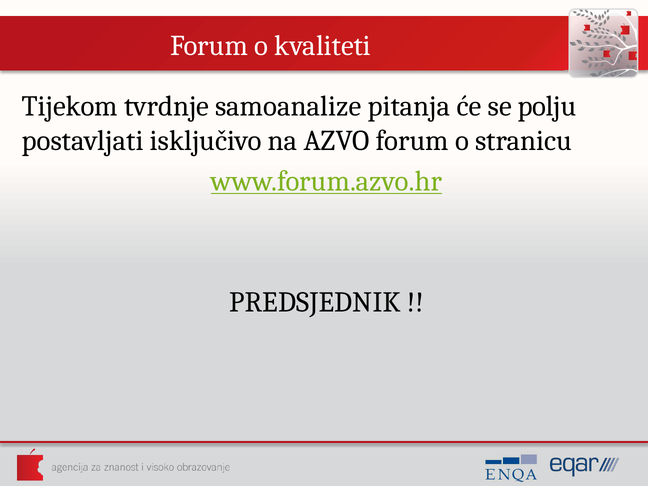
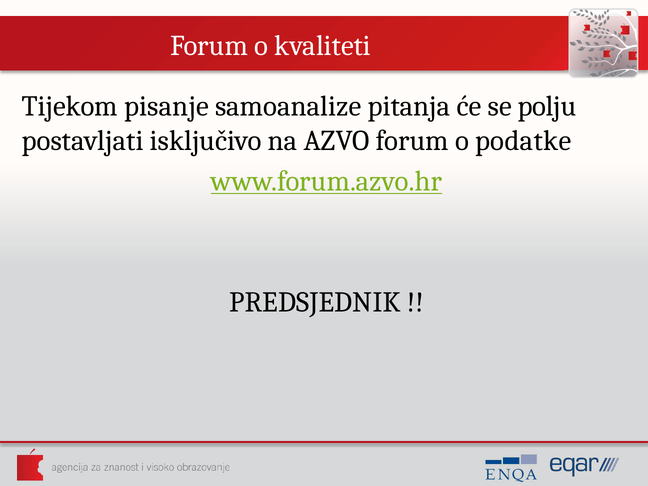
tvrdnje: tvrdnje -> pisanje (166, 106)
stranicu: stranicu -> podatke (523, 141)
